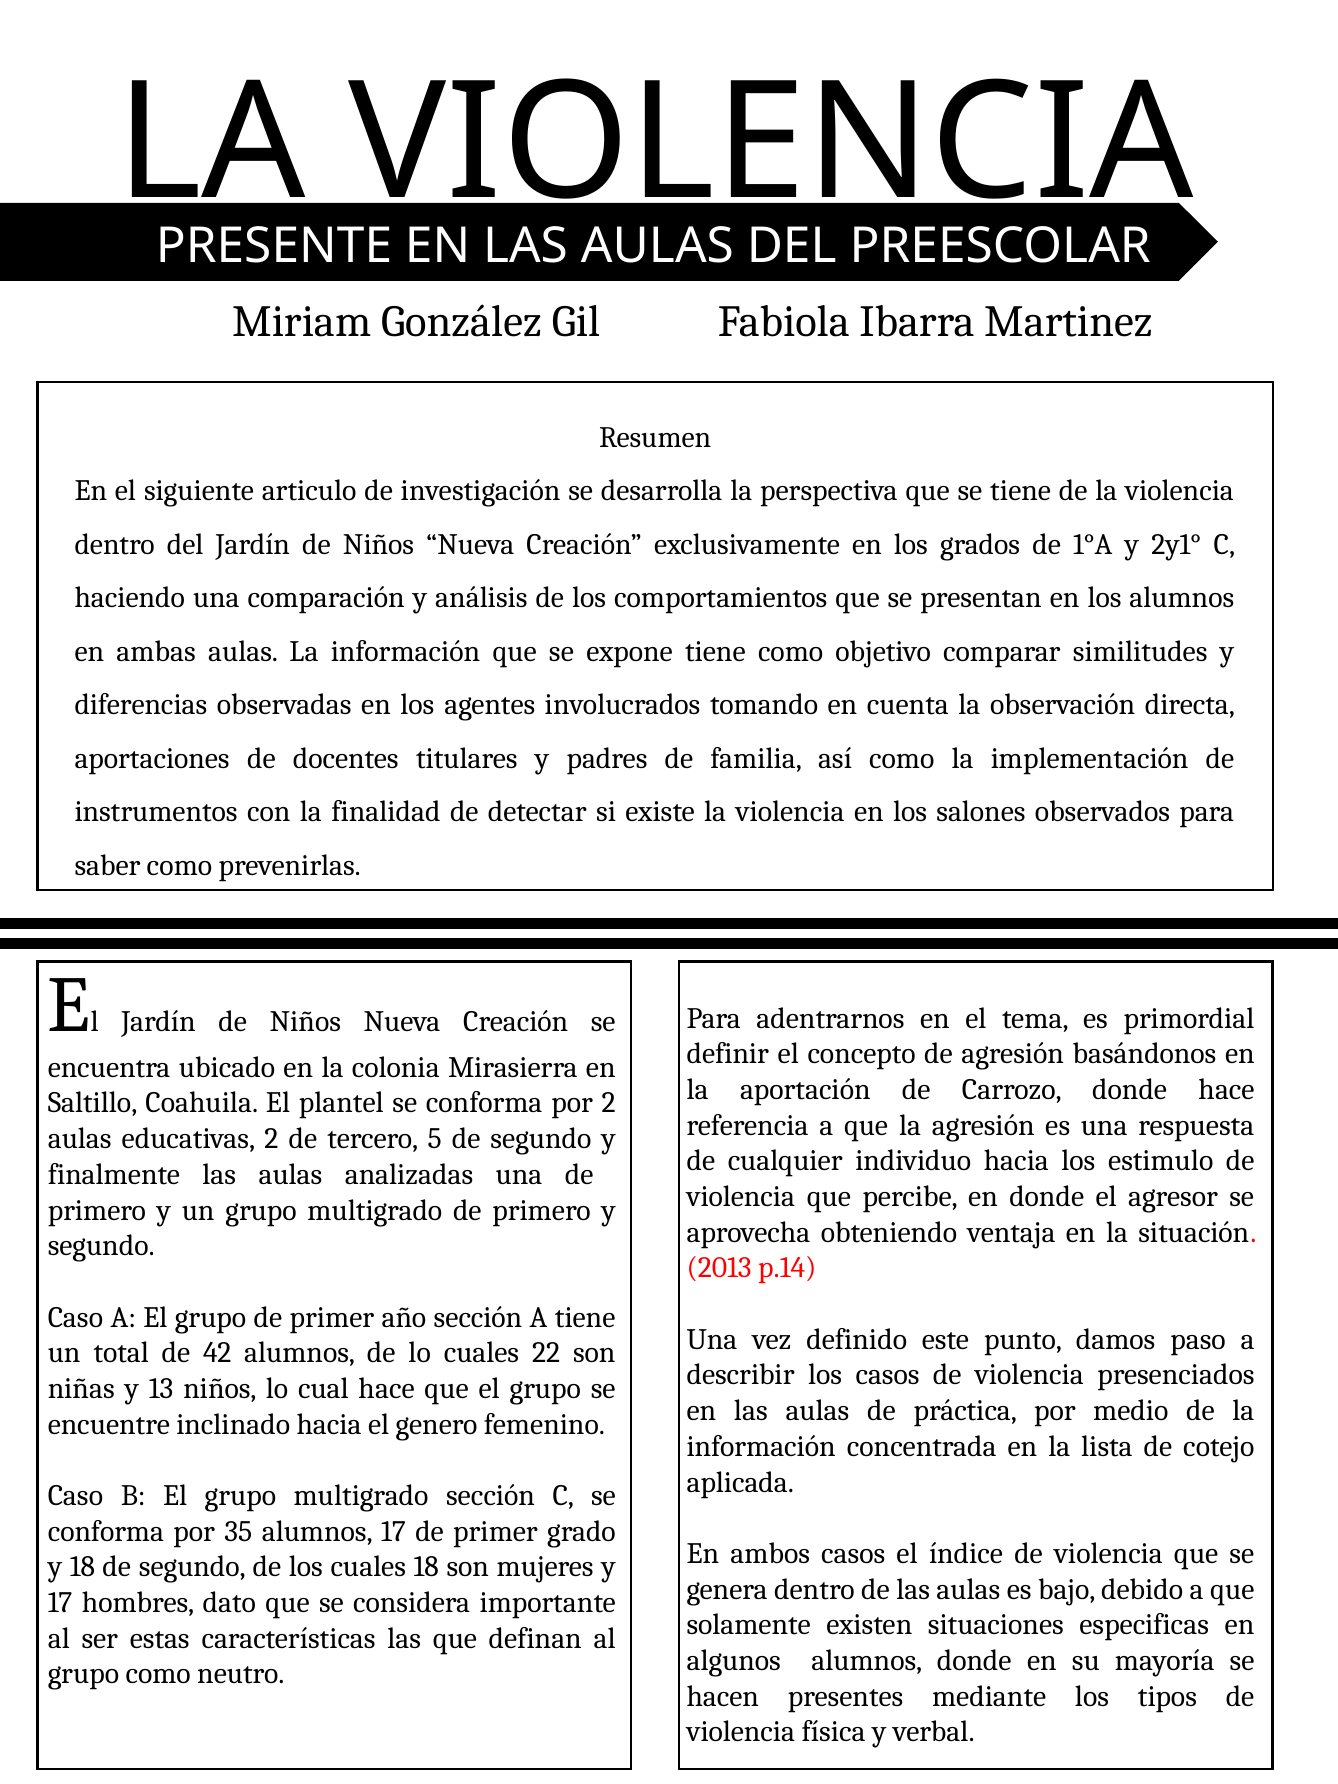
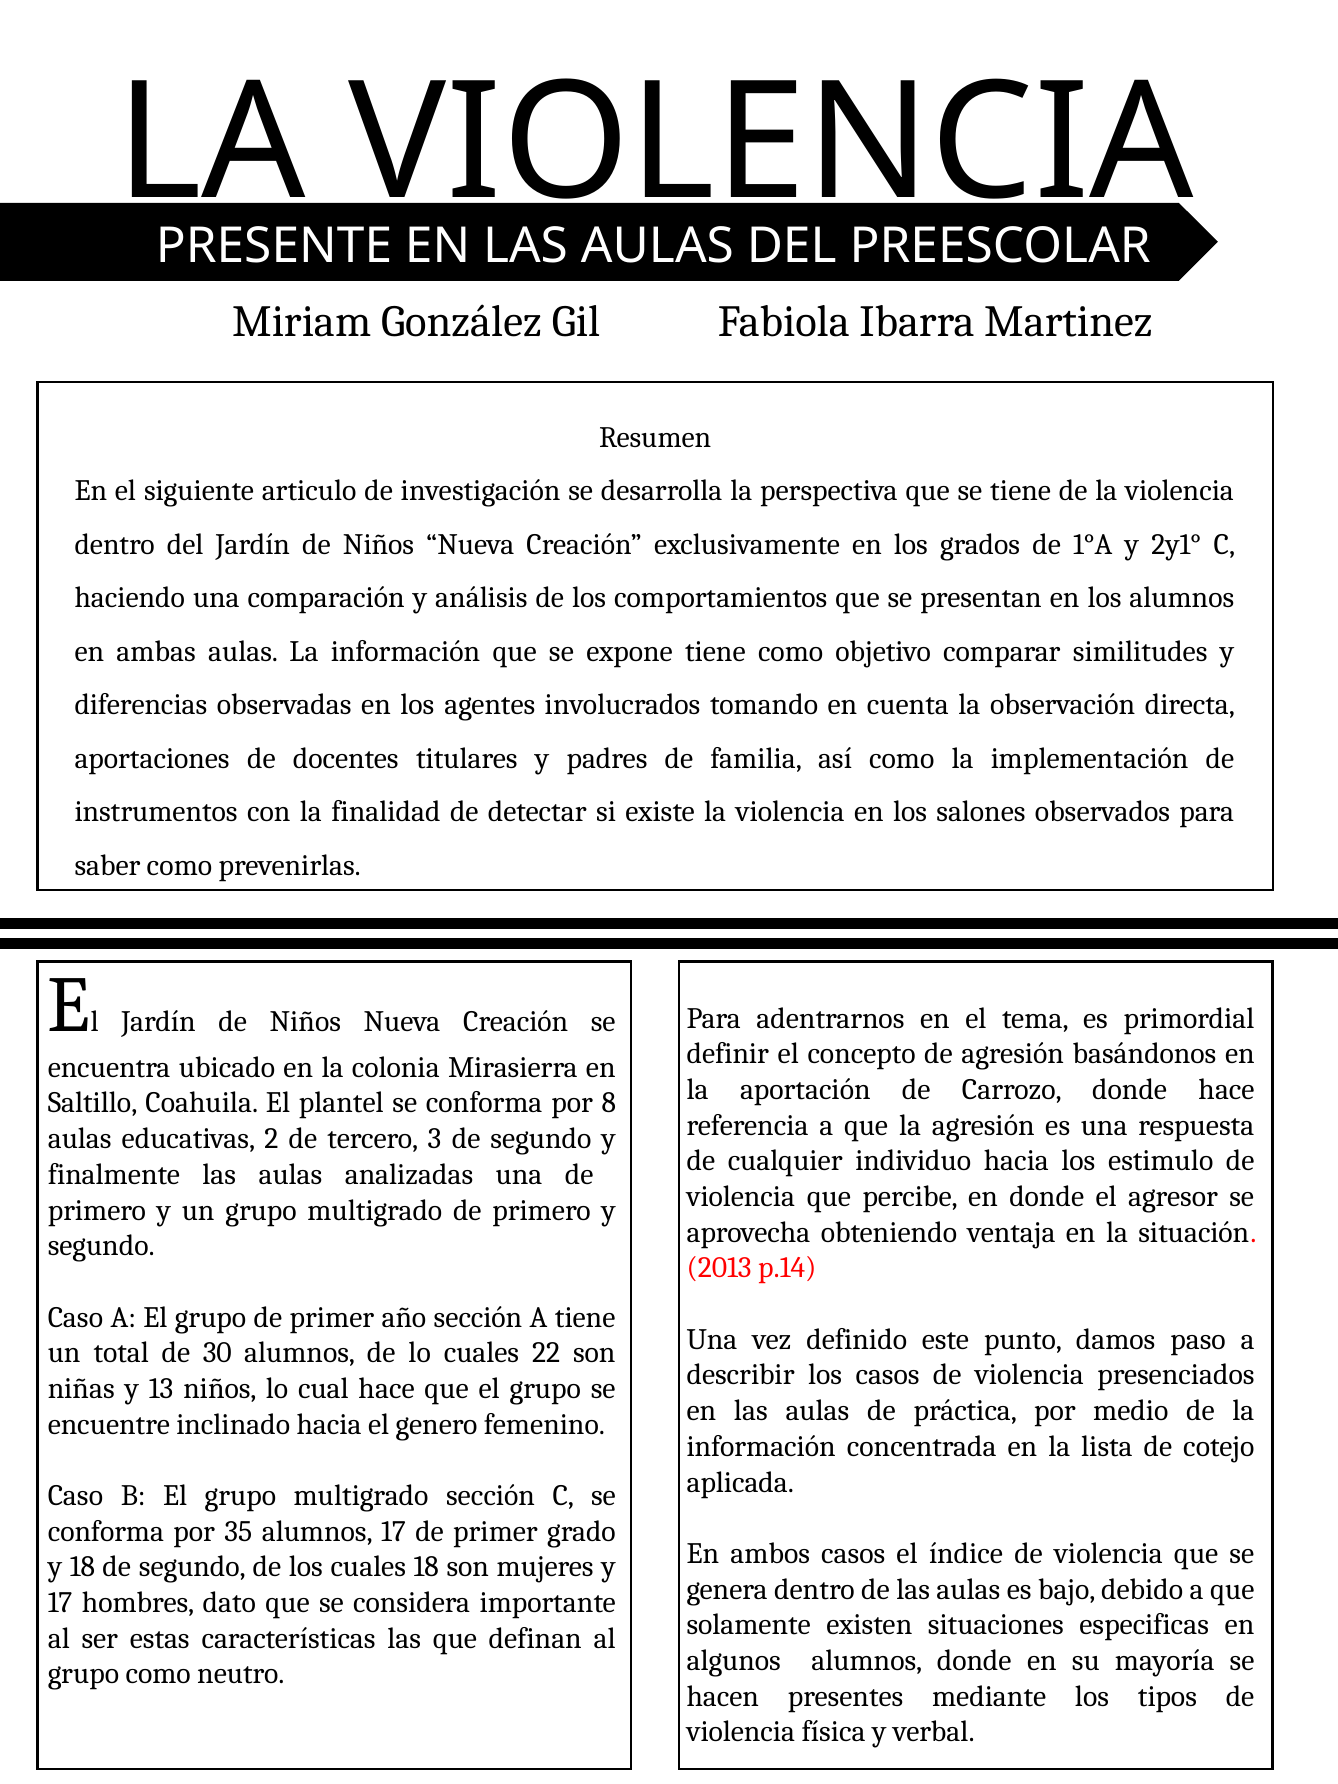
por 2: 2 -> 8 (609, 1103)
5: 5 -> 3 (435, 1139)
42: 42 -> 30 (217, 1353)
